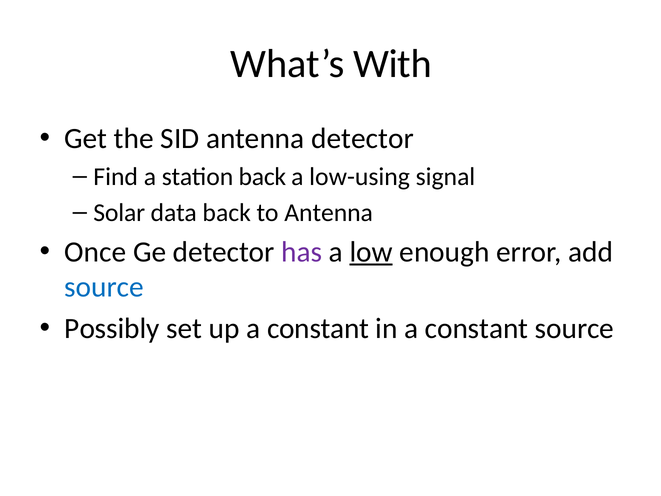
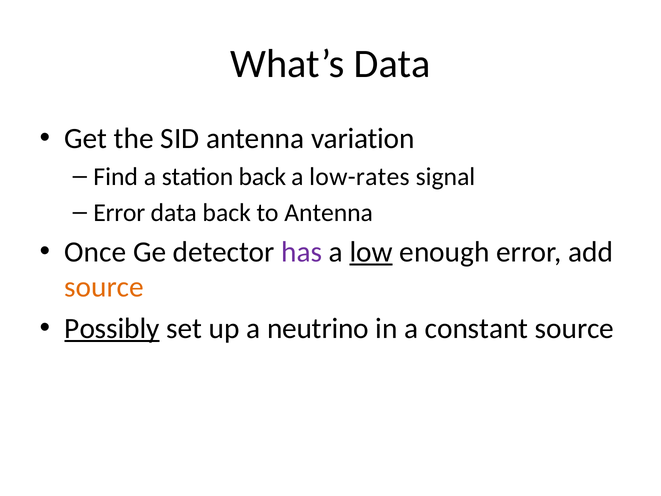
What’s With: With -> Data (392, 64)
antenna detector: detector -> variation (363, 139)
low-using: low-using -> low-rates (359, 177)
Solar: Solar -> Error (119, 213)
source colour: blue -> orange (104, 287)
Possibly underline: none -> present (112, 328)
up a constant: constant -> neutrino (318, 328)
